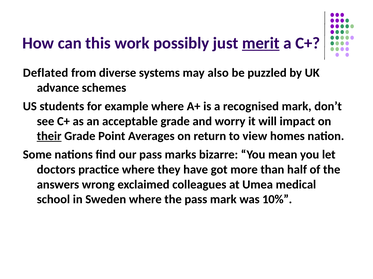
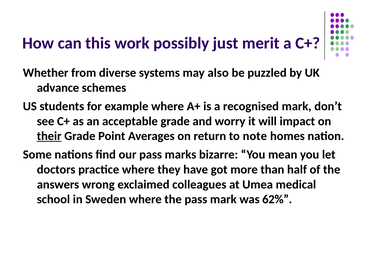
merit underline: present -> none (261, 43)
Deflated: Deflated -> Whether (46, 73)
view: view -> note (255, 136)
10%: 10% -> 62% (277, 200)
